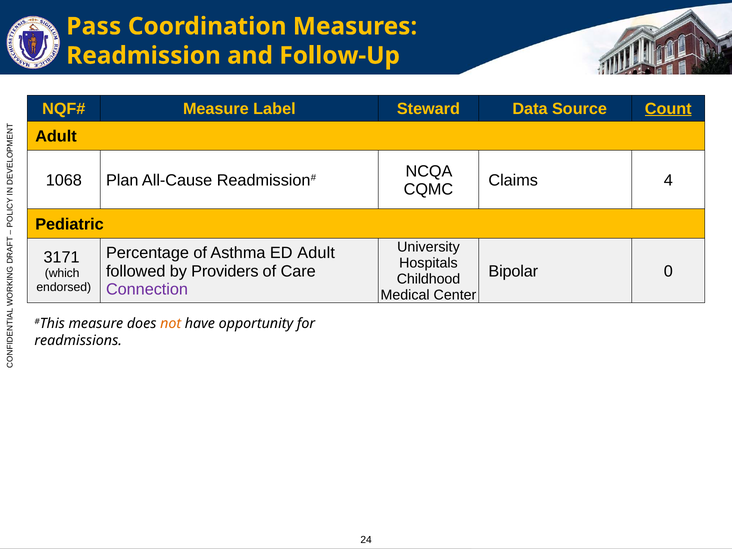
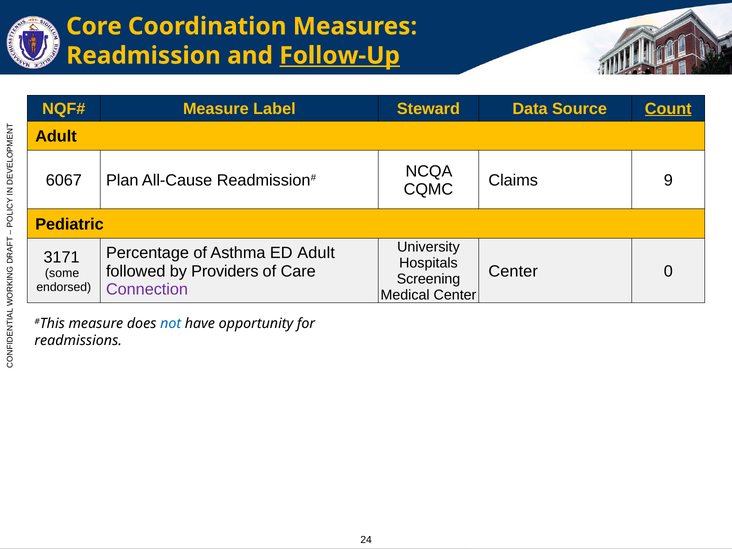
Pass: Pass -> Core (94, 26)
Follow-Up underline: none -> present (340, 56)
1068: 1068 -> 6067 (64, 180)
4: 4 -> 9 (668, 180)
Bipolar: Bipolar -> Center (513, 271)
which: which -> some (62, 273)
Childhood: Childhood -> Screening (428, 279)
not colour: orange -> blue (171, 324)
